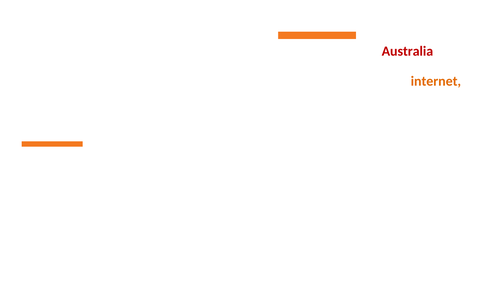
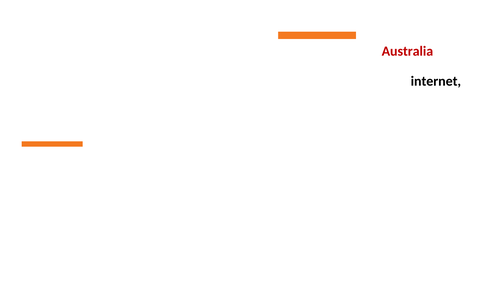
internet colour: orange -> black (436, 81)
